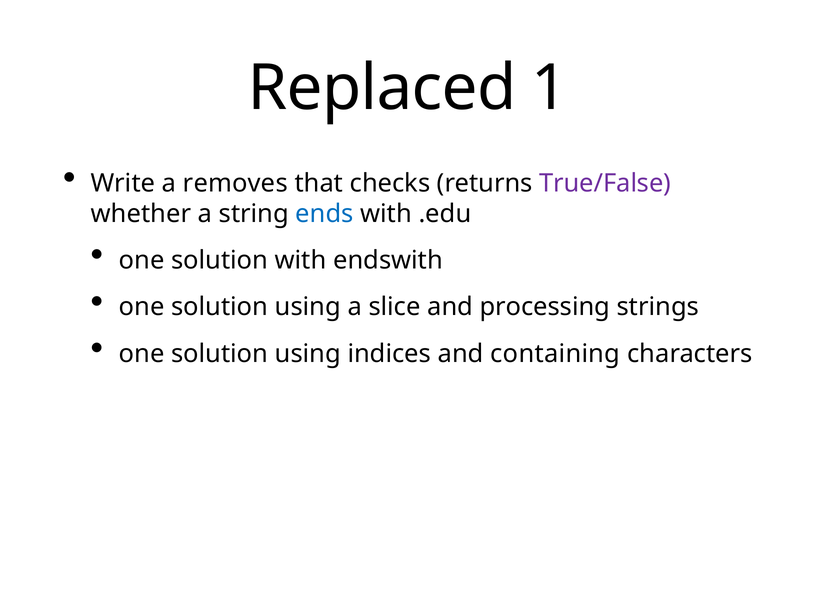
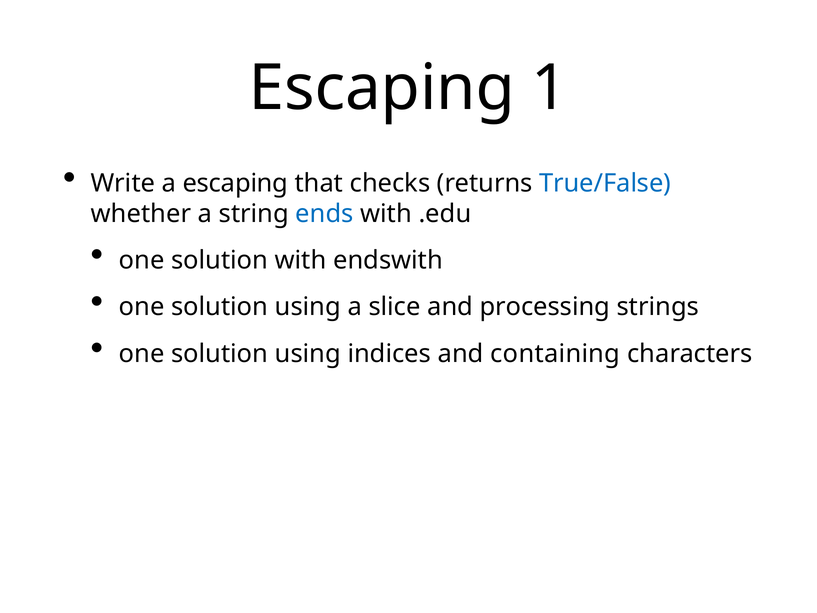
Replaced: Replaced -> Escaping (382, 88)
a removes: removes -> escaping (235, 183)
True/False colour: purple -> blue (605, 183)
